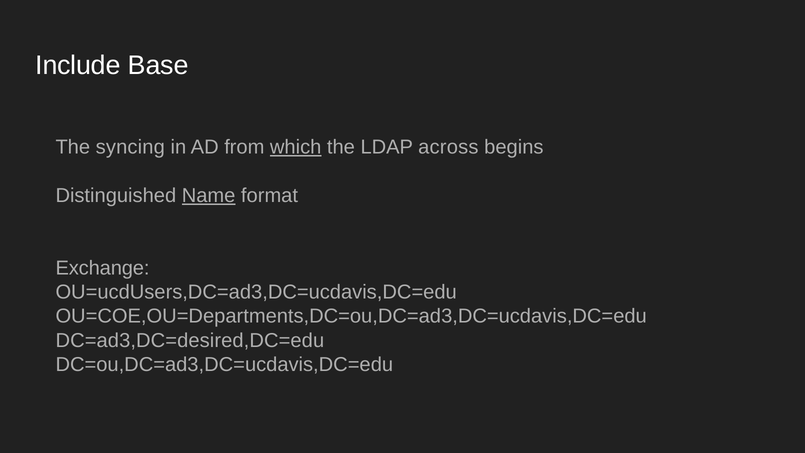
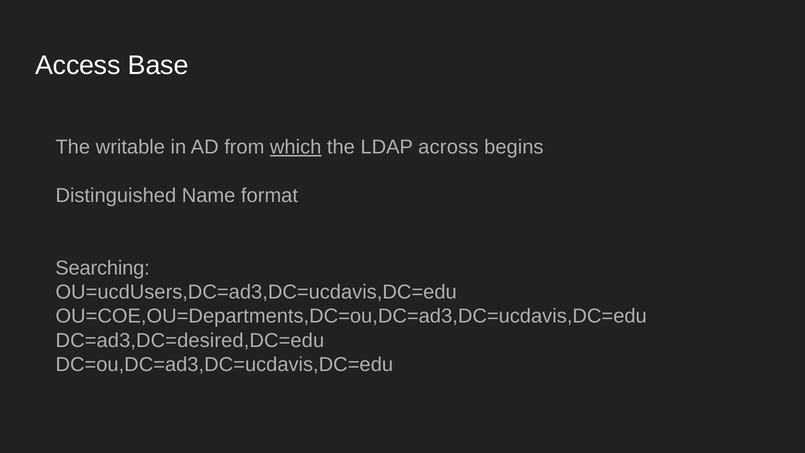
Include: Include -> Access (78, 65)
syncing: syncing -> writable (130, 147)
Name underline: present -> none (209, 195)
Exchange: Exchange -> Searching (103, 268)
